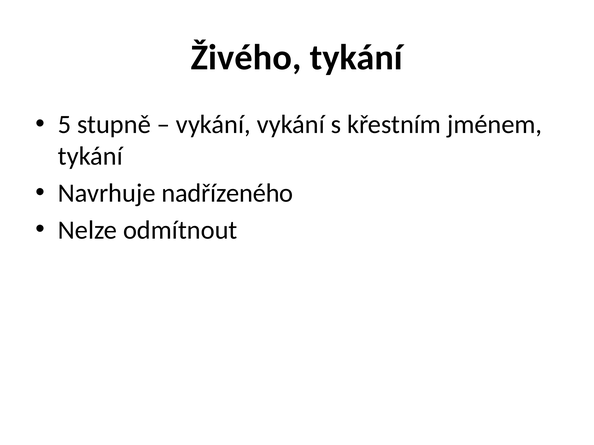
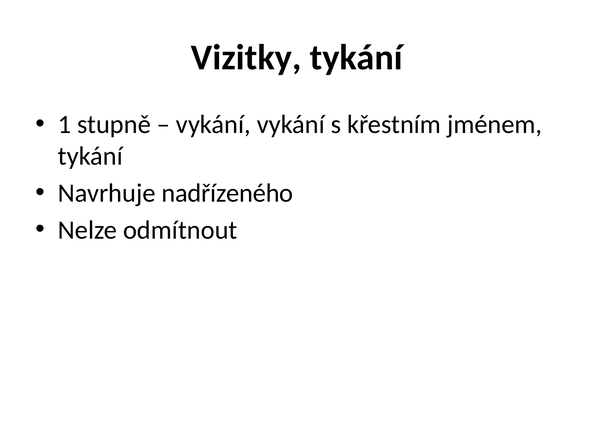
Živého: Živého -> Vizitky (246, 58)
5: 5 -> 1 (65, 125)
